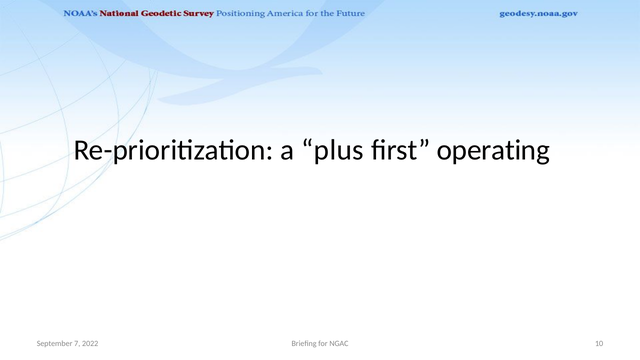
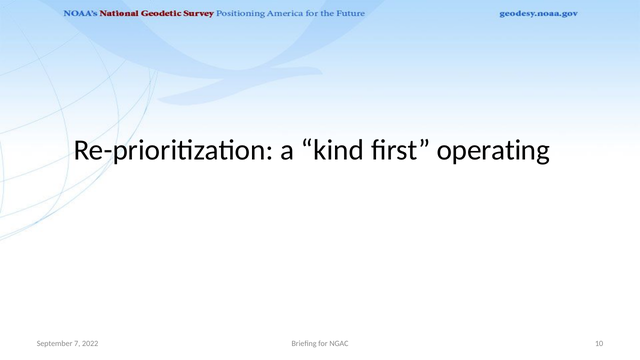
plus: plus -> kind (333, 150)
